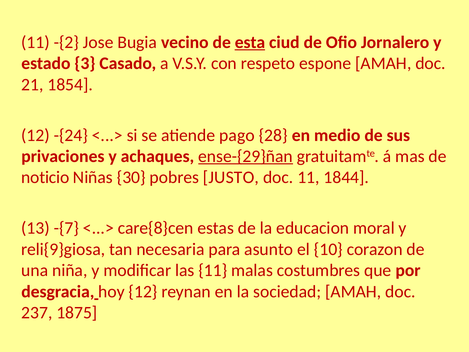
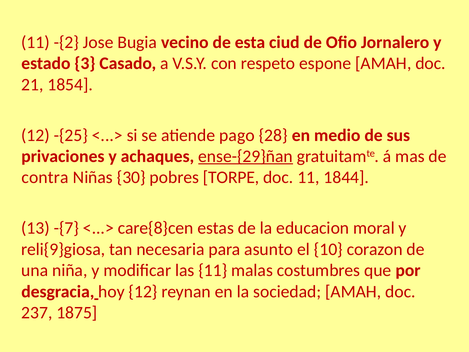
esta underline: present -> none (250, 42)
-{24: -{24 -> -{25 (71, 135)
noticio: noticio -> contra (45, 177)
JUSTO: JUSTO -> TORPE (231, 177)
